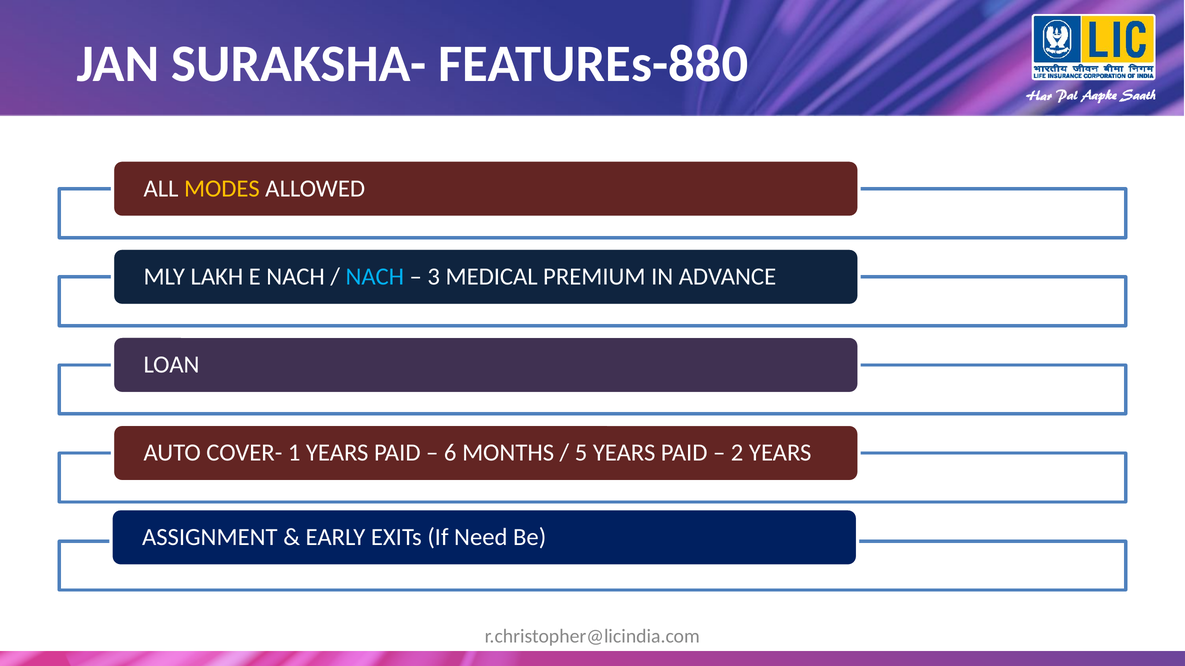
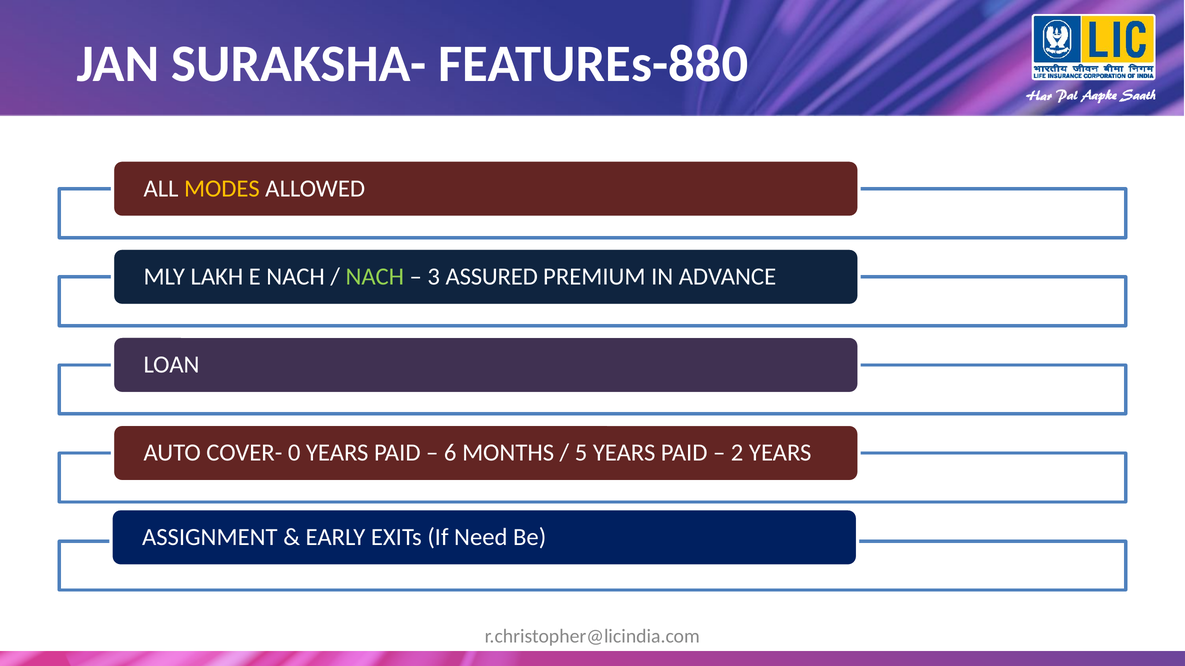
NACH colour: light blue -> light green (375, 277)
MEDICAL: MEDICAL -> ASSURED (492, 277)
1: 1 -> 0 (294, 453)
